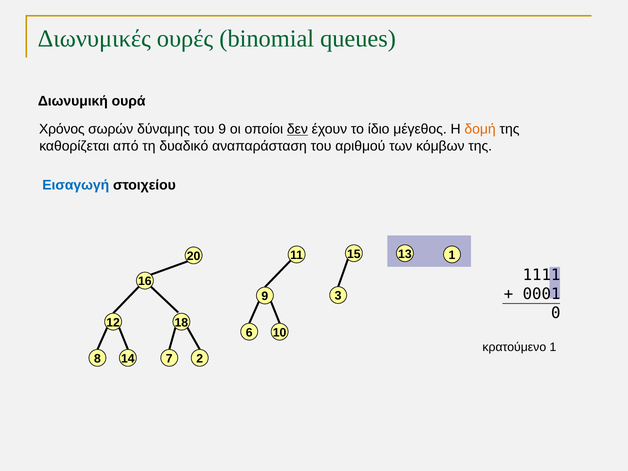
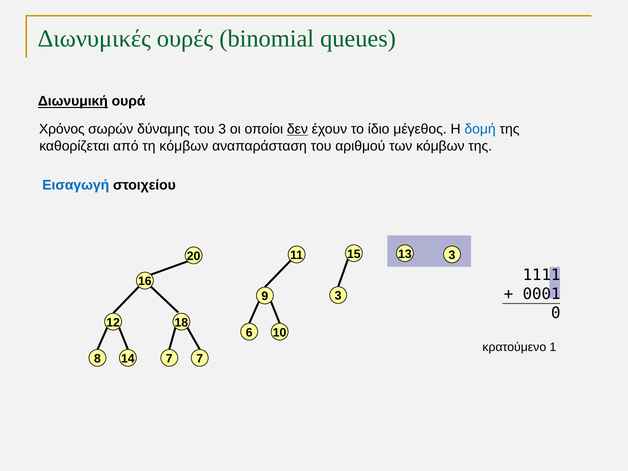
Διωνυμική underline: none -> present (73, 101)
του 9: 9 -> 3 (222, 129)
δομή colour: orange -> blue (480, 129)
τη δυαδικό: δυαδικό -> κόμβων (184, 146)
13 1: 1 -> 3 (452, 255)
8 2: 2 -> 7 (200, 359)
